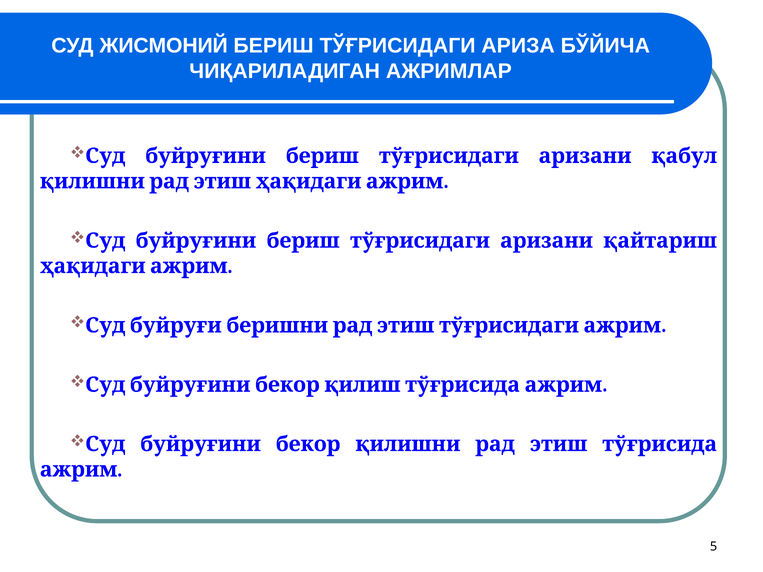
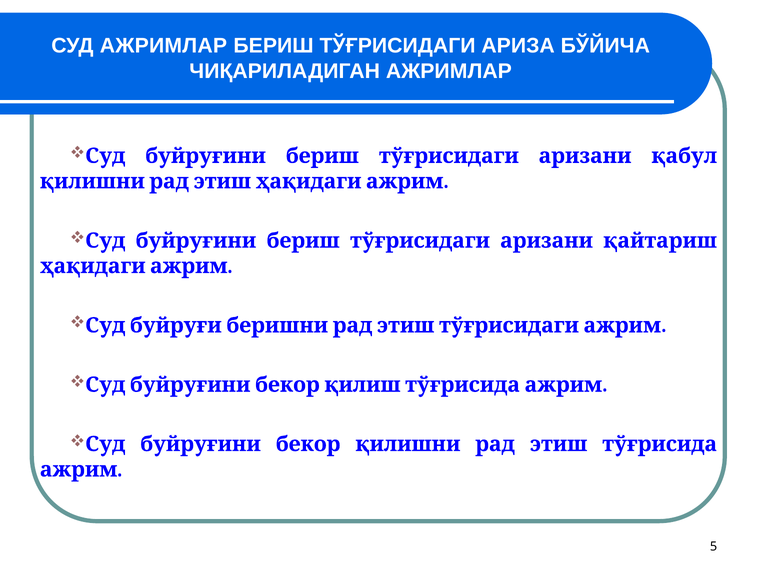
СУД ЖИСМОНИЙ: ЖИСМОНИЙ -> АЖРИМЛАР (163, 46)
